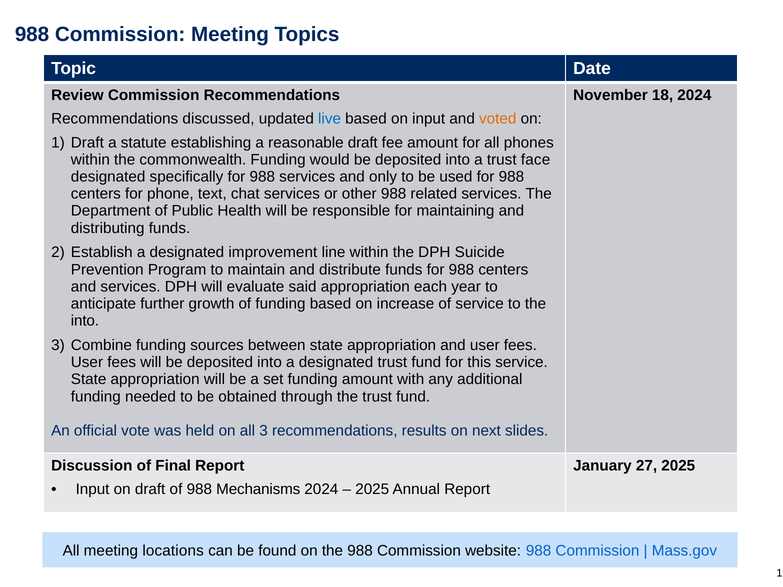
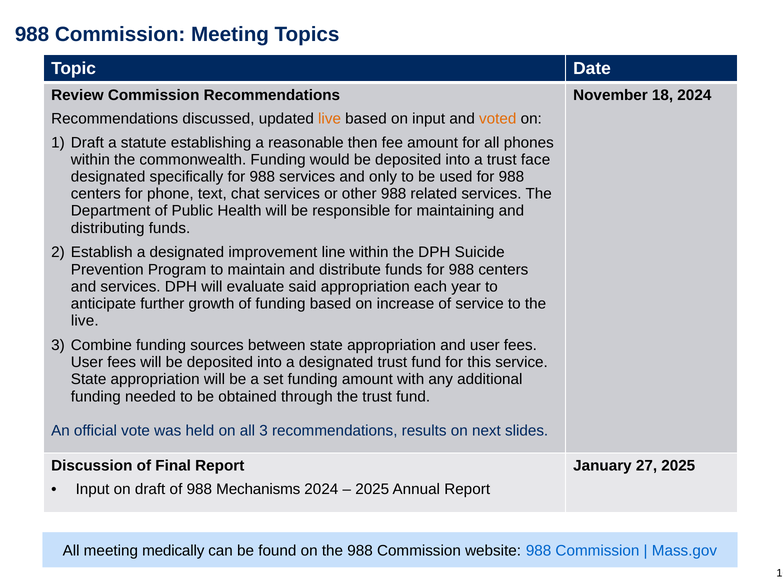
live colour: blue -> orange (330, 119)
reasonable draft: draft -> then (363, 143)
into: into -> live (85, 321)
locations: locations -> medically (173, 551)
